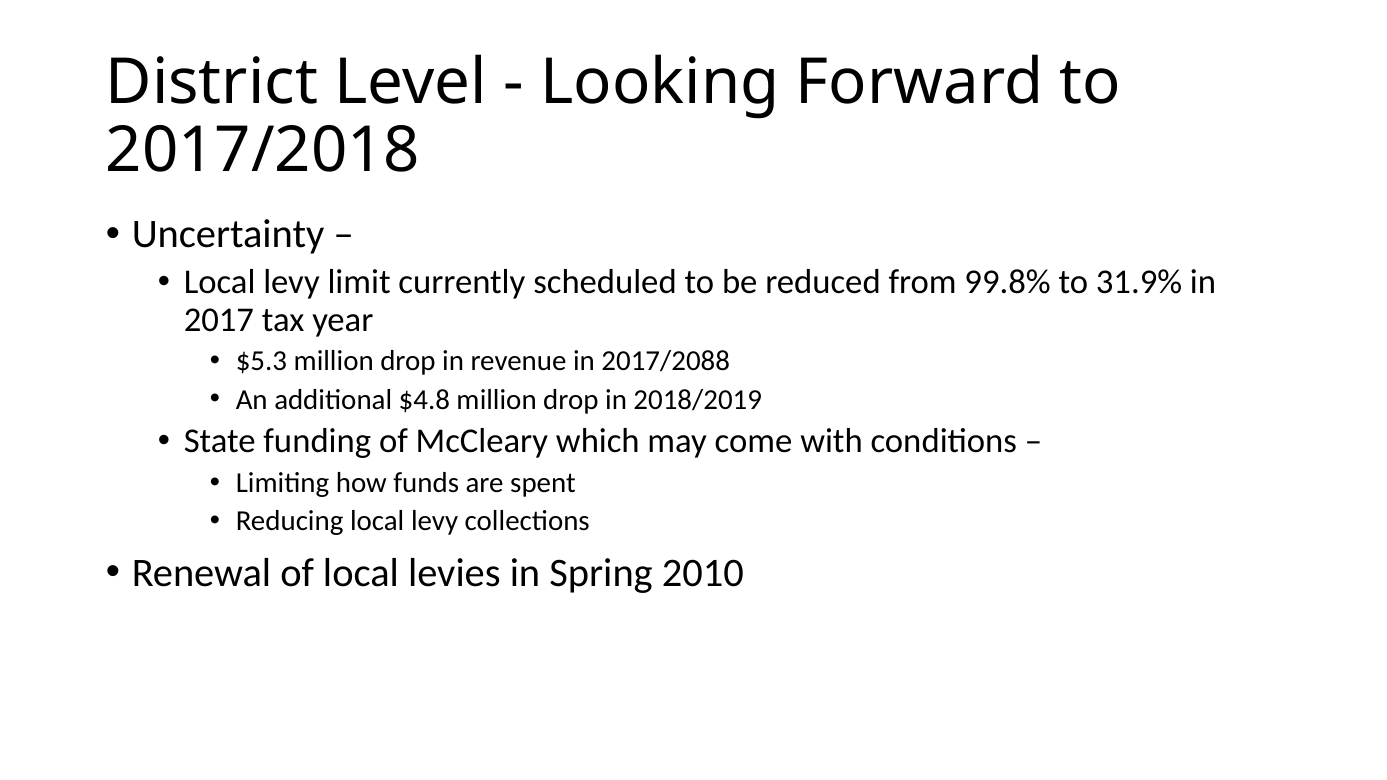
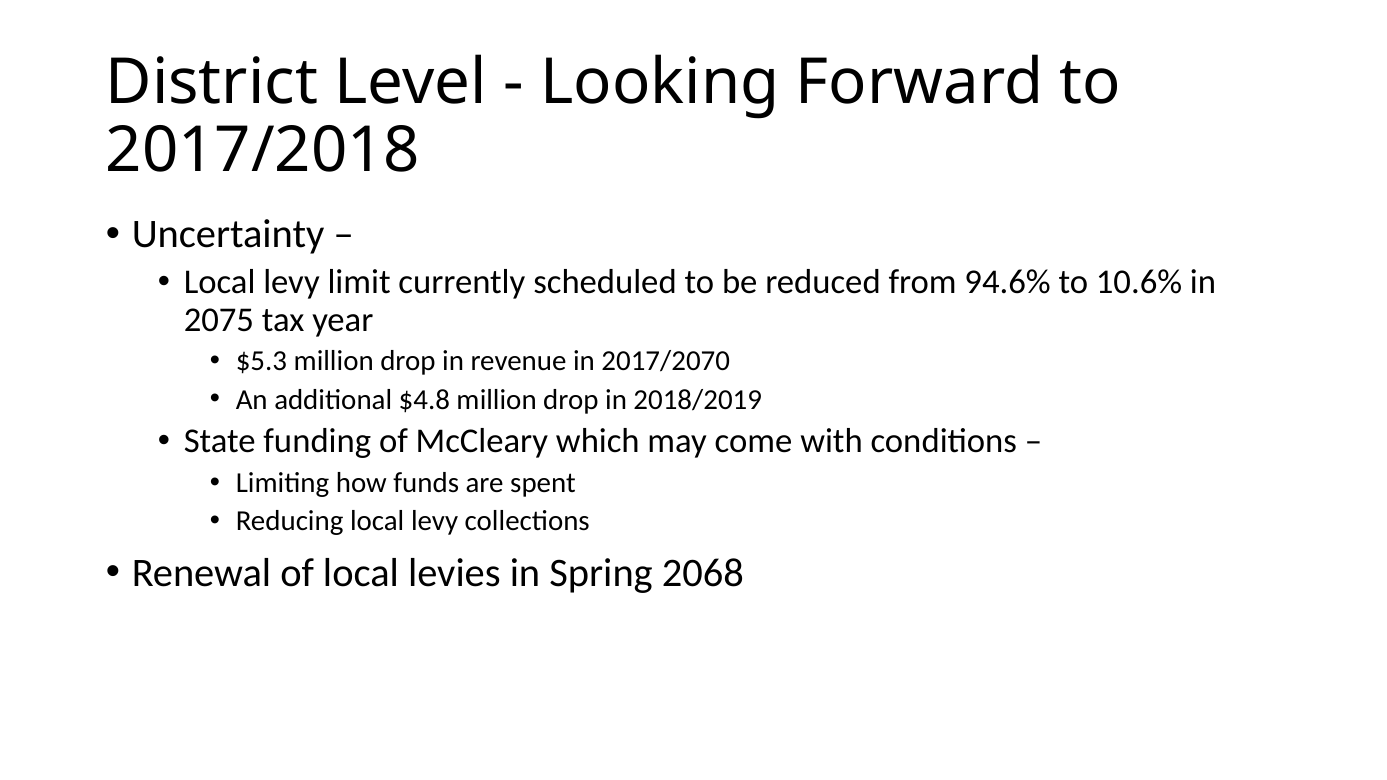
99.8%: 99.8% -> 94.6% (1008, 282)
31.9%: 31.9% -> 10.6% (1139, 282)
2017: 2017 -> 2075 (219, 320)
2017/2088: 2017/2088 -> 2017/2070 (666, 361)
2010: 2010 -> 2068 (703, 573)
